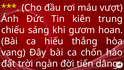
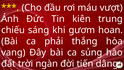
hiếu: hiếu -> phải (54, 41)
chốn: chốn -> sủng (92, 52)
